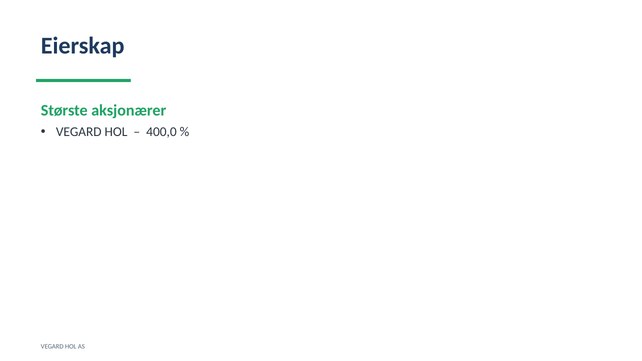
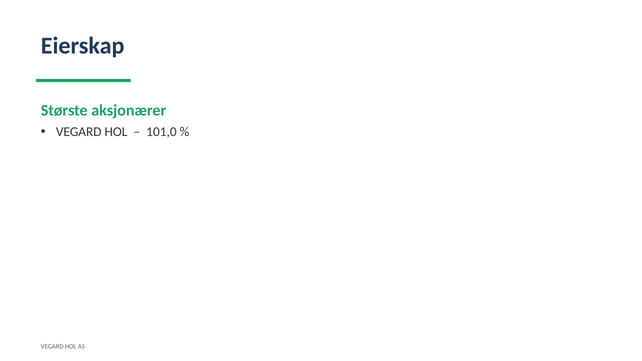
400,0: 400,0 -> 101,0 (161, 132)
